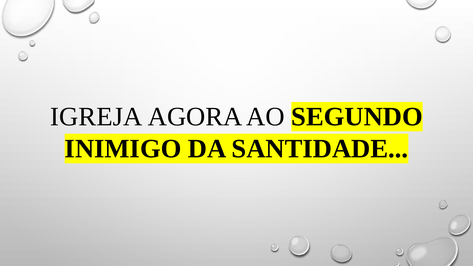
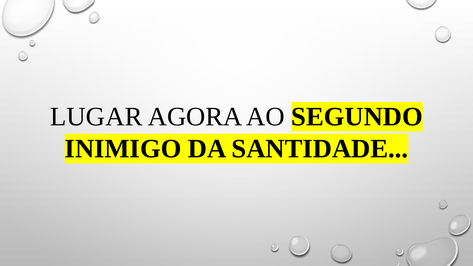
IGREJA: IGREJA -> LUGAR (96, 117)
